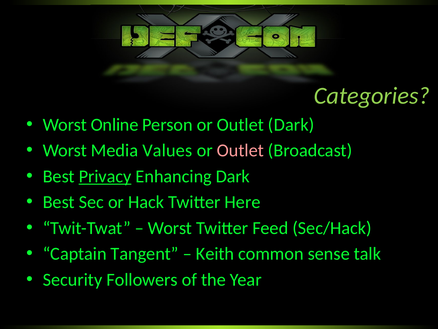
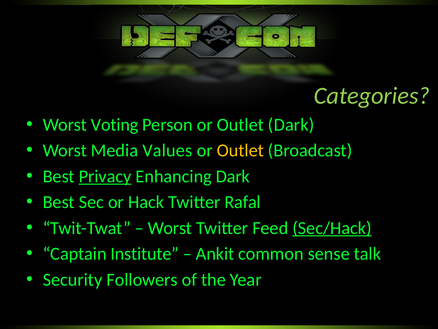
Online: Online -> Voting (115, 124)
Outlet colour: pink -> yellow (240, 150)
Here: Here -> Rafal (243, 202)
Sec/Hack underline: none -> present (332, 228)
Tangent: Tangent -> Institute (145, 253)
Keith: Keith -> Ankit (215, 253)
